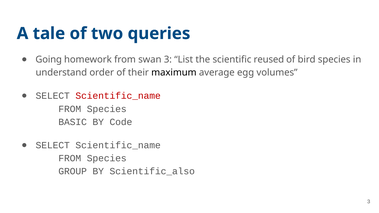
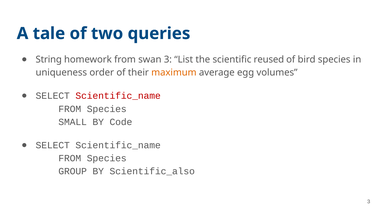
Going: Going -> String (49, 60)
understand: understand -> uniqueness (61, 73)
maximum colour: black -> orange (174, 73)
BASIC: BASIC -> SMALL (73, 122)
